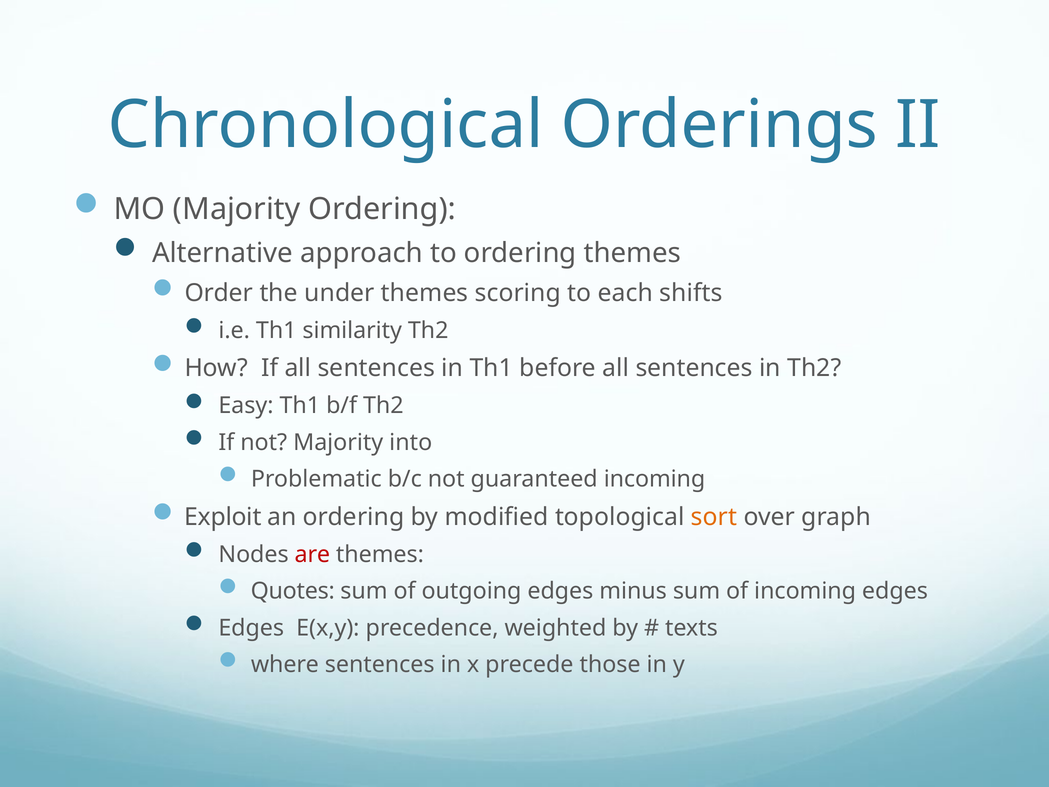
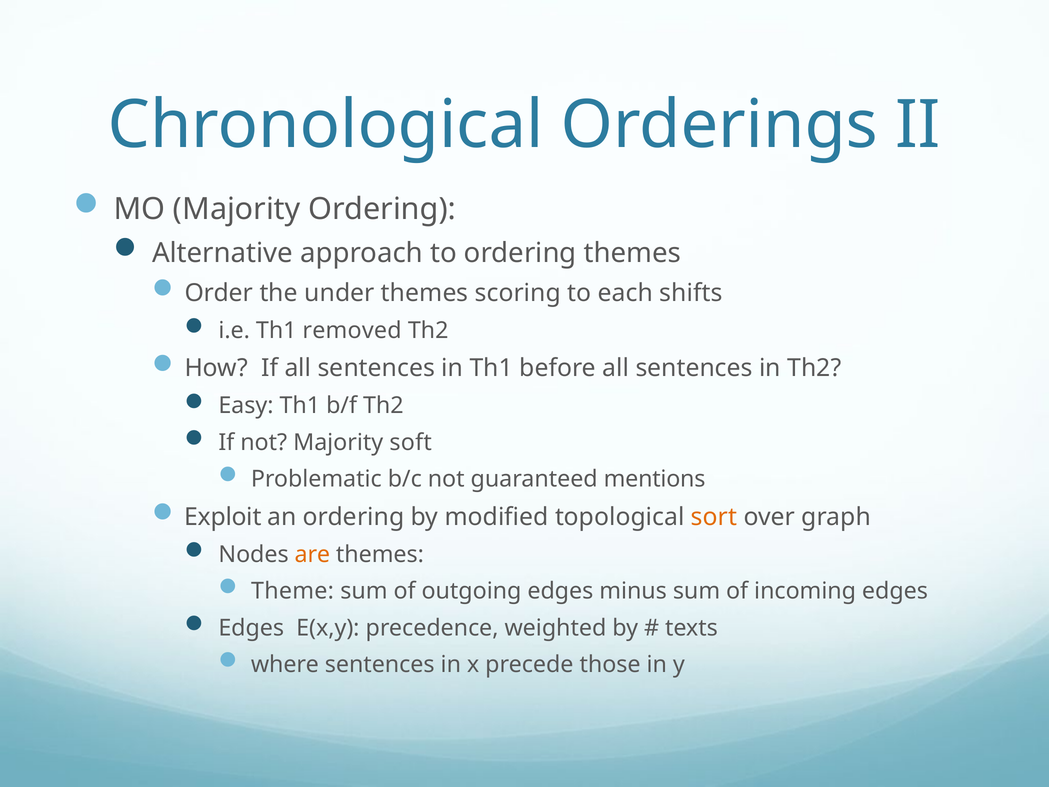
similarity: similarity -> removed (352, 330)
into: into -> soft (411, 442)
guaranteed incoming: incoming -> mentions (655, 479)
are colour: red -> orange (312, 554)
Quotes: Quotes -> Theme (293, 591)
